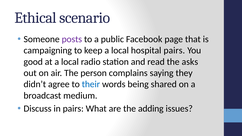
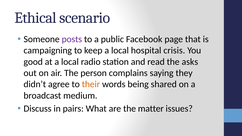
hospital pairs: pairs -> crisis (174, 51)
their colour: blue -> orange (91, 84)
adding: adding -> matter (151, 109)
